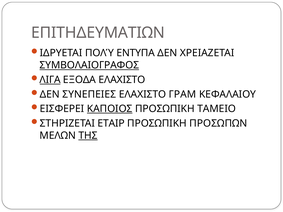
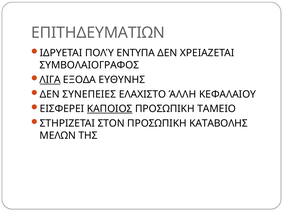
ΣΥΜΒΟΛΑΙΟΓΡΑΦΟΣ underline: present -> none (89, 65)
ΕΞΟΔΑ ΕΛΑΧΙΣΤΟ: ΕΛΑΧΙΣΤΟ -> ΕΥΘΥΝΗΣ (122, 80)
ΓΡΑΜ: ΓΡΑΜ -> ΆΛΛΗ (182, 94)
ΕΤΑΙΡ: ΕΤΑΙΡ -> ΣΤΟΝ (111, 123)
ΠΡΟΣΩΠΩΝ: ΠΡΟΣΩΠΩΝ -> ΚΑΤΑΒΟΛΗΣ (218, 123)
ΤΗΣ underline: present -> none (88, 136)
